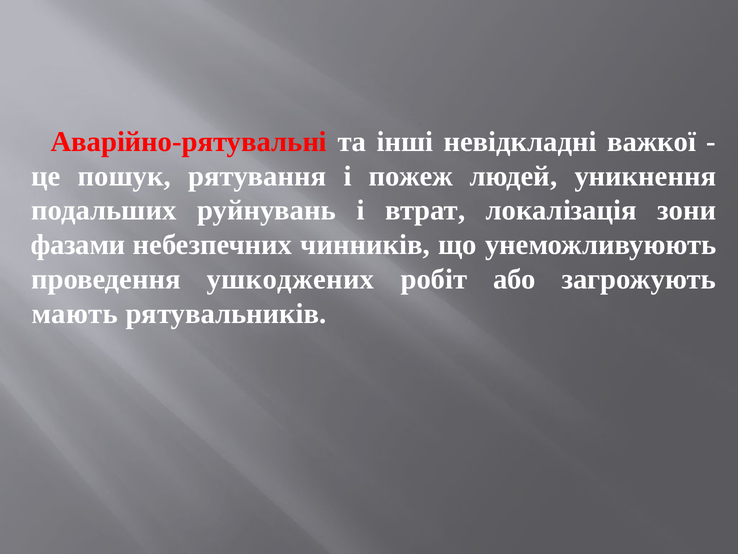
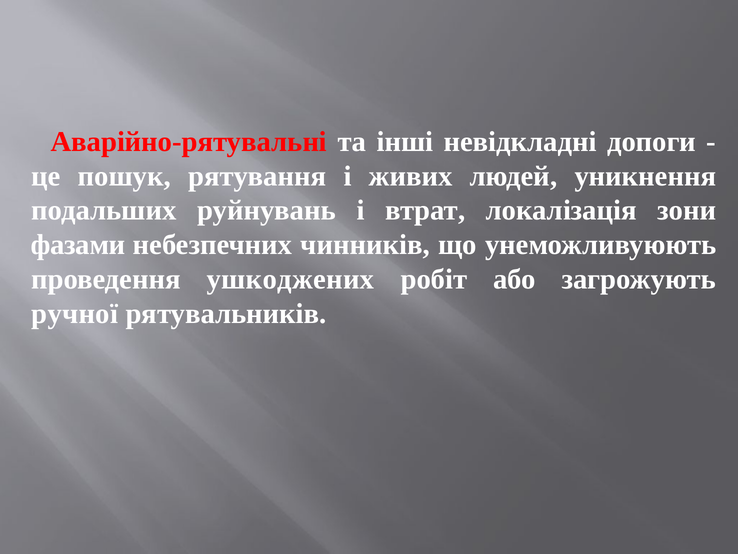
важкої: важкої -> допоги (652, 141)
пожеж: пожеж -> живих (411, 176)
мають: мають -> ручної (75, 313)
